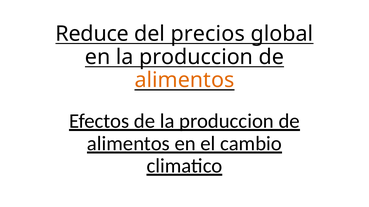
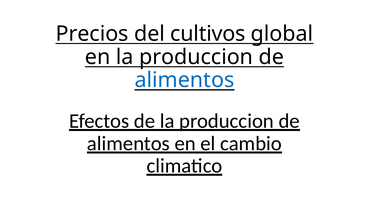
Reduce: Reduce -> Precios (92, 34)
precios: precios -> cultivos (208, 34)
alimentos colour: orange -> blue (184, 80)
